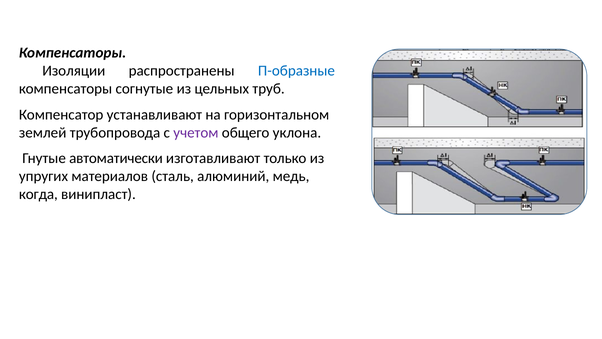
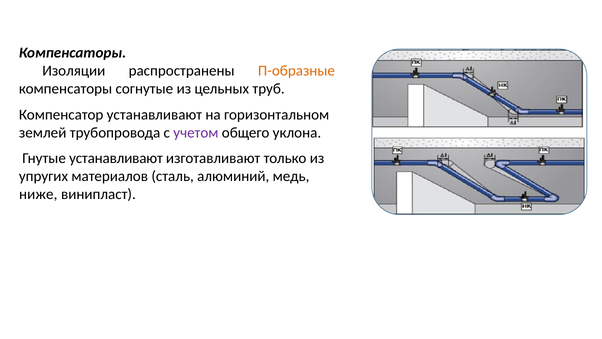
П-образные colour: blue -> orange (296, 71)
Гнутые автоматически: автоматически -> устанавливают (116, 158)
когда: когда -> ниже (38, 194)
